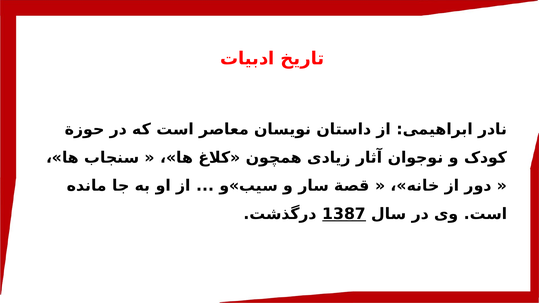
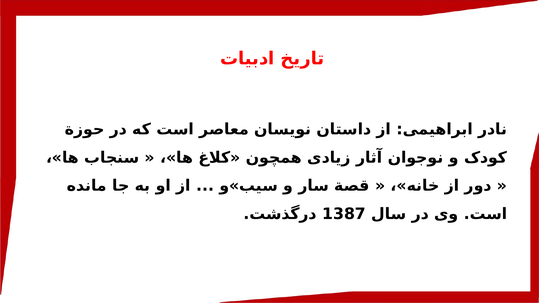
1387 underline: present -> none (344, 214)
